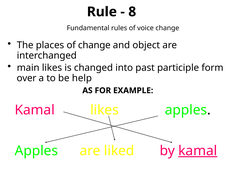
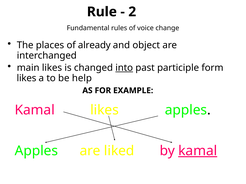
8: 8 -> 2 (132, 12)
of change: change -> already (94, 45)
into underline: none -> present (124, 68)
over: over -> likes (27, 78)
